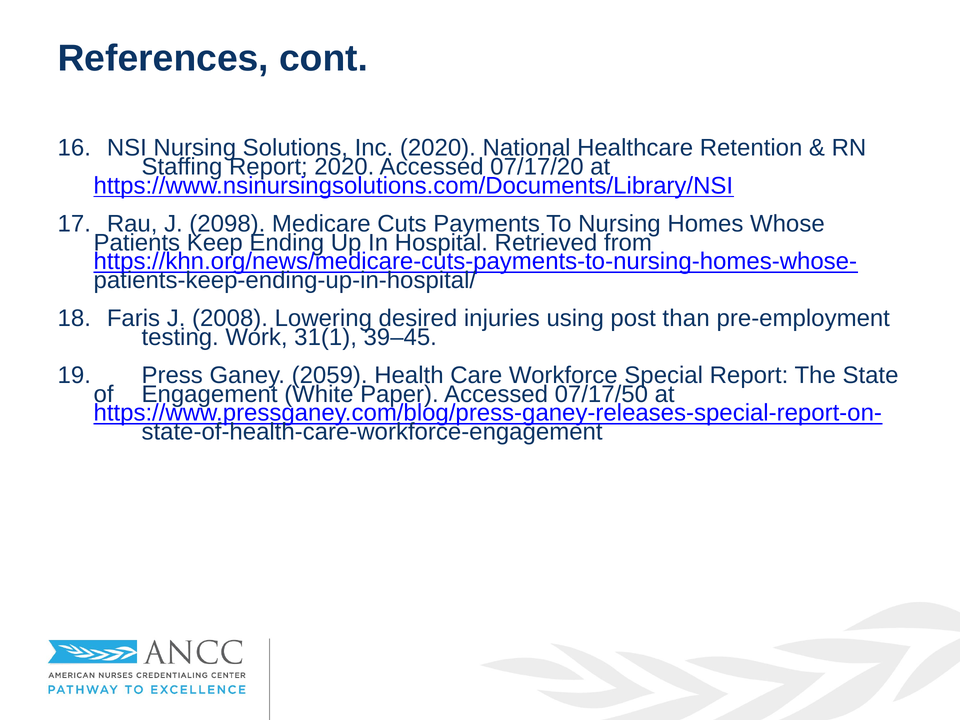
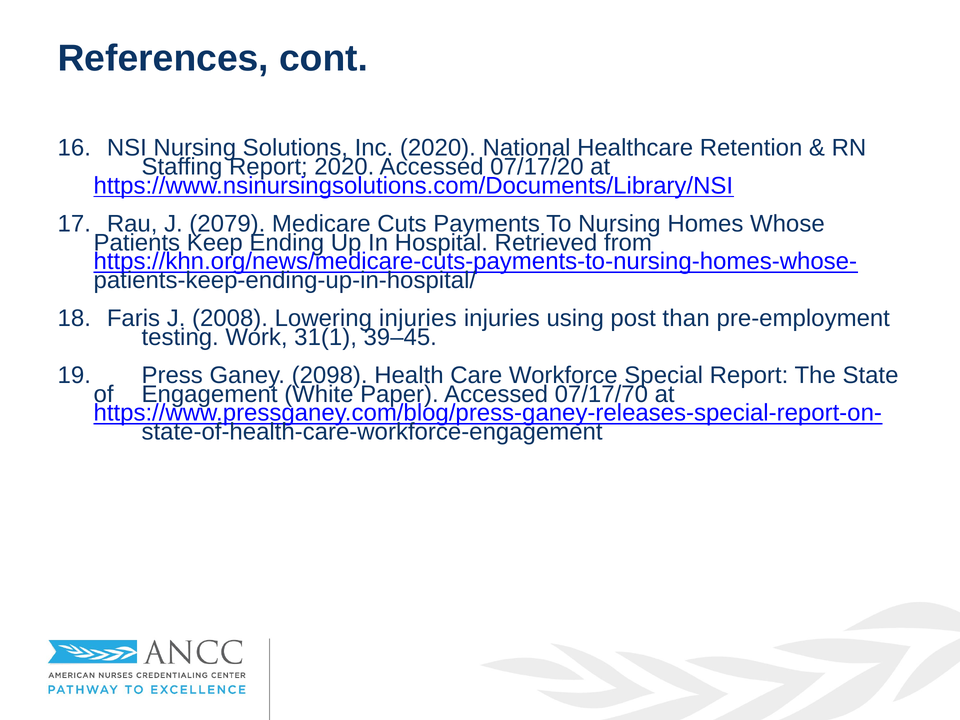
2098: 2098 -> 2079 (227, 224)
Lowering desired: desired -> injuries (418, 318)
2059: 2059 -> 2098 (330, 375)
07/17/50: 07/17/50 -> 07/17/70 (601, 394)
